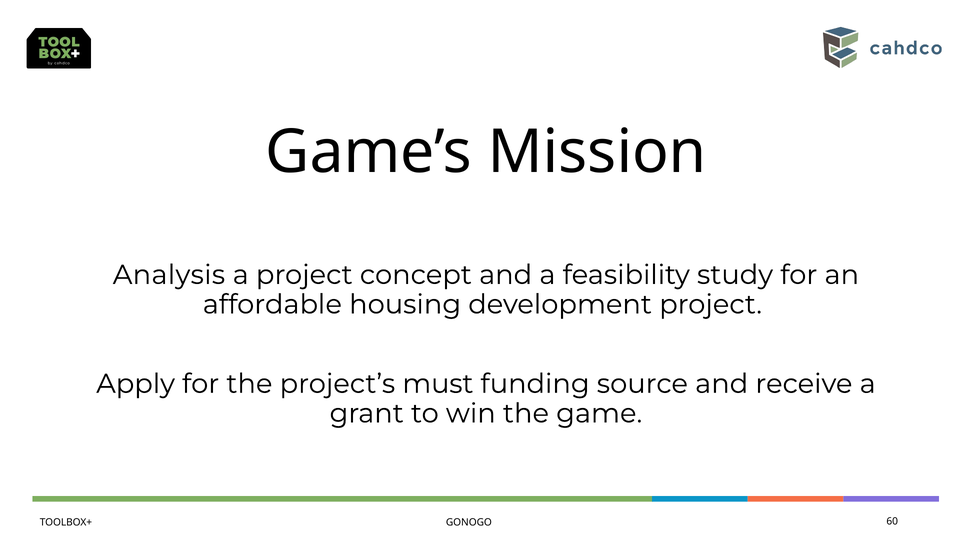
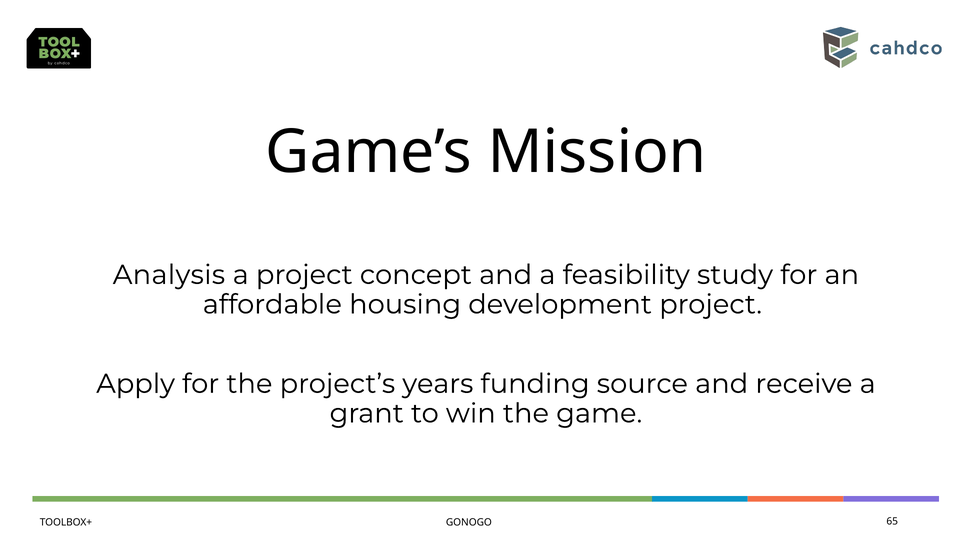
must: must -> years (438, 384)
60: 60 -> 65 (892, 521)
